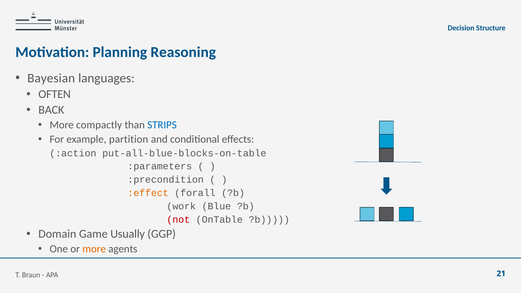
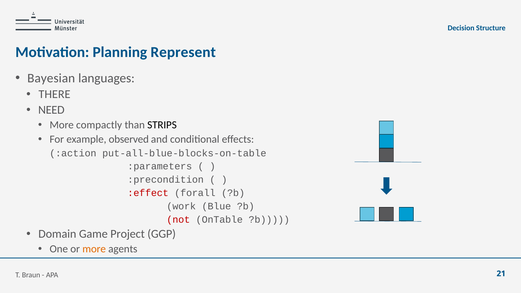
Reasoning: Reasoning -> Represent (183, 52)
OFTEN: OFTEN -> THERE (54, 94)
BACK: BACK -> NEED (51, 110)
STRIPS colour: blue -> black (162, 125)
partition: partition -> observed (129, 139)
:effect colour: orange -> red (148, 193)
Usually: Usually -> Project (128, 234)
